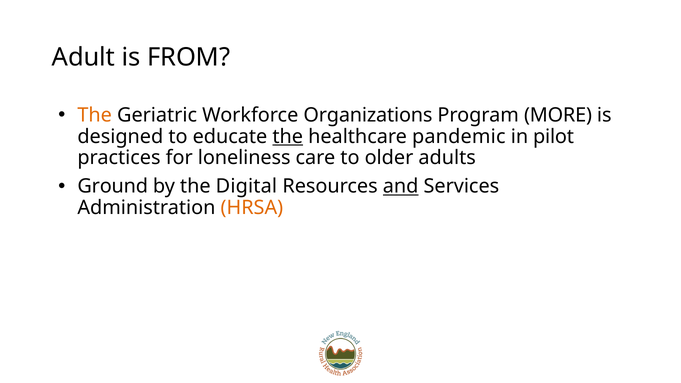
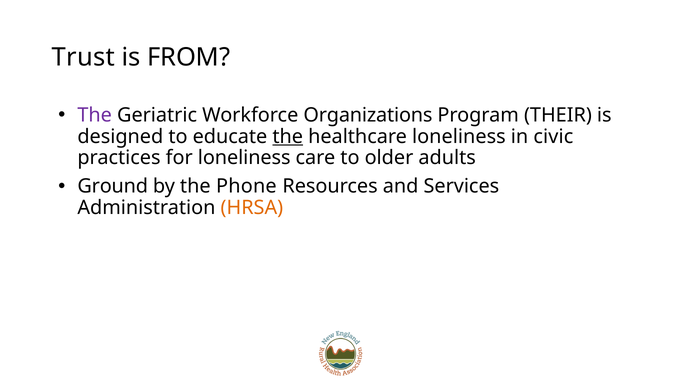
Adult: Adult -> Trust (83, 57)
The colour: orange -> purple (95, 115)
MORE: MORE -> THEIR (558, 115)
healthcare pandemic: pandemic -> loneliness (459, 137)
pilot: pilot -> civic (553, 137)
Digital: Digital -> Phone (246, 186)
and underline: present -> none (401, 186)
